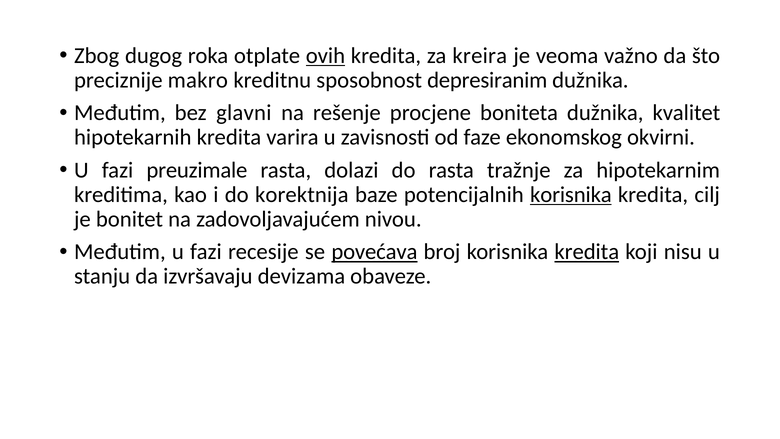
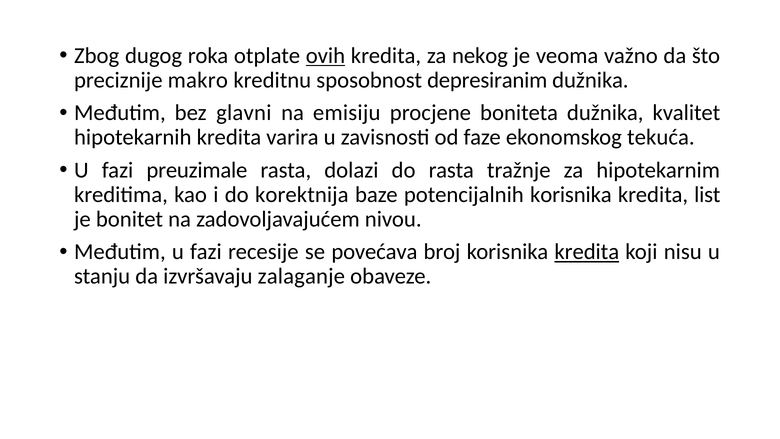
kreira: kreira -> nekog (480, 56)
rešenje: rešenje -> emisiju (347, 113)
okvirni: okvirni -> tekuća (661, 137)
korisnika underline: present -> none (571, 195)
cilj: cilj -> list (707, 195)
povećava underline: present -> none (374, 252)
devizama: devizama -> zalaganje (301, 276)
